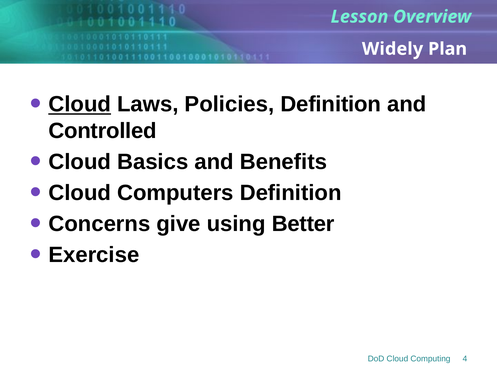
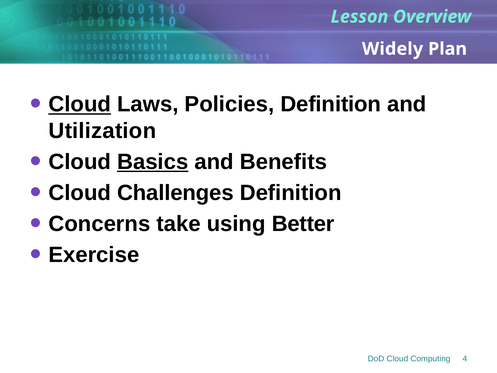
Controlled: Controlled -> Utilization (102, 131)
Basics underline: none -> present (153, 162)
Computers: Computers -> Challenges (175, 193)
give: give -> take (179, 224)
